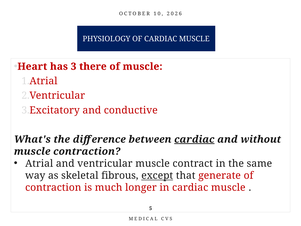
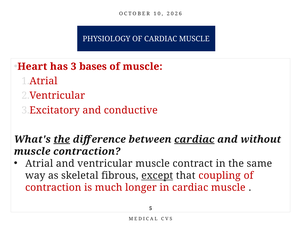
there: there -> bases (93, 66)
the underline: none -> present (62, 139)
generate: generate -> coupling (220, 175)
